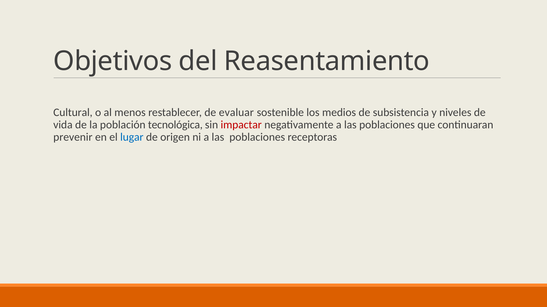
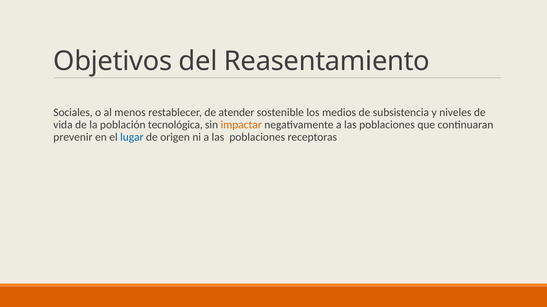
Cultural: Cultural -> Sociales (73, 113)
evaluar: evaluar -> atender (236, 113)
impactar colour: red -> orange (241, 125)
